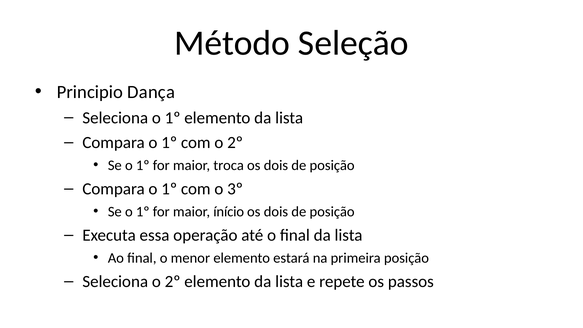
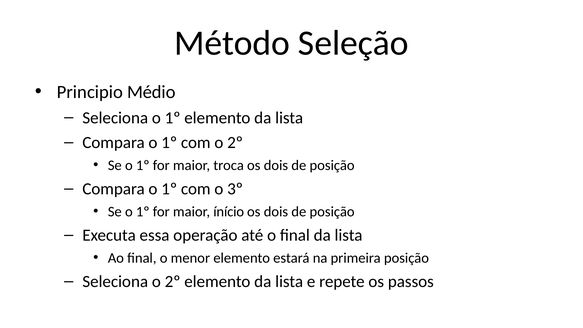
Dança: Dança -> Médio (151, 92)
